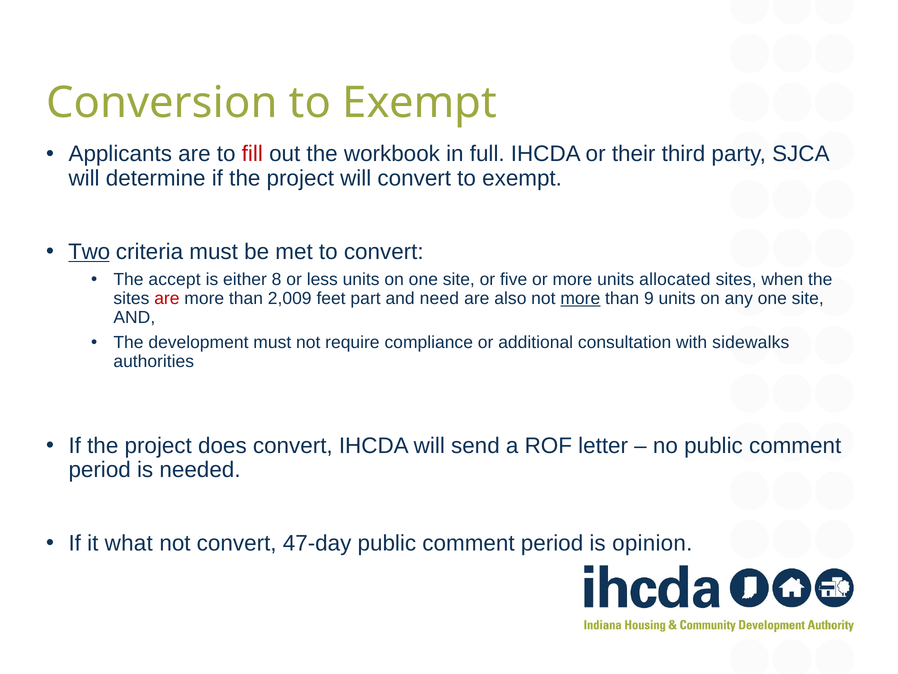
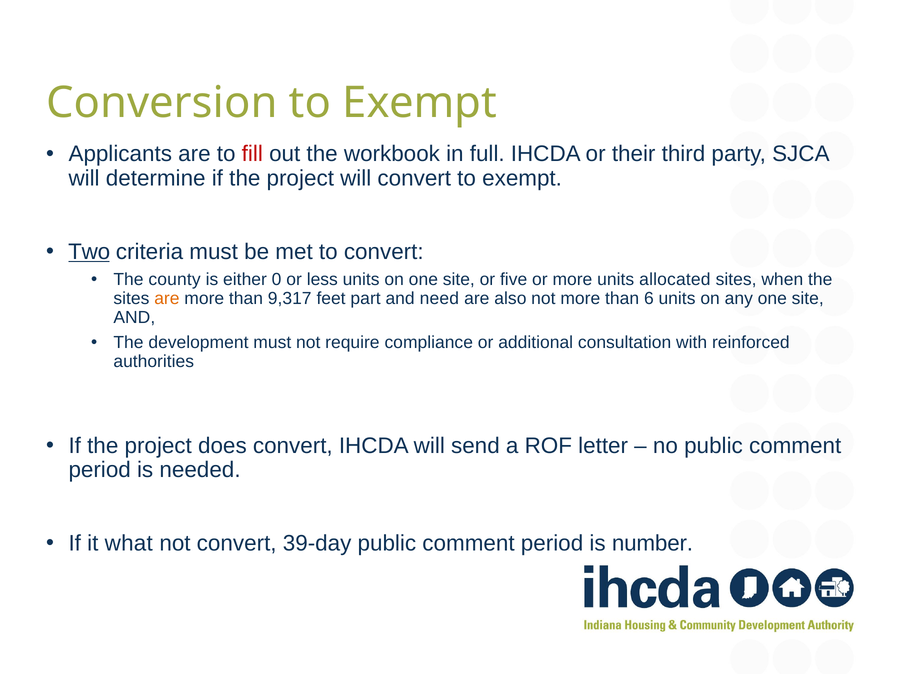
accept: accept -> county (175, 279)
8: 8 -> 0 (277, 279)
are colour: red -> orange (167, 298)
2,009: 2,009 -> 9,317 (290, 298)
more underline: present -> none (580, 298)
9: 9 -> 6 (649, 298)
sidewalks: sidewalks -> reinforced (751, 342)
47-day: 47-day -> 39-day (317, 543)
opinion: opinion -> number (652, 543)
